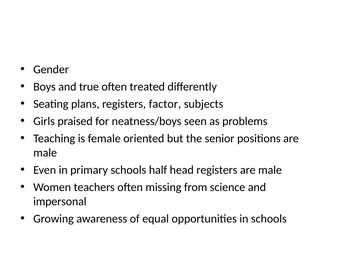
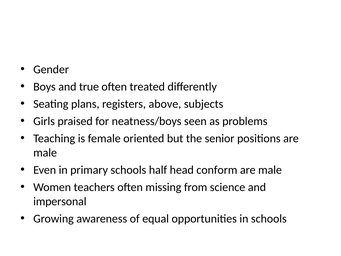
factor: factor -> above (165, 104)
head registers: registers -> conform (217, 170)
